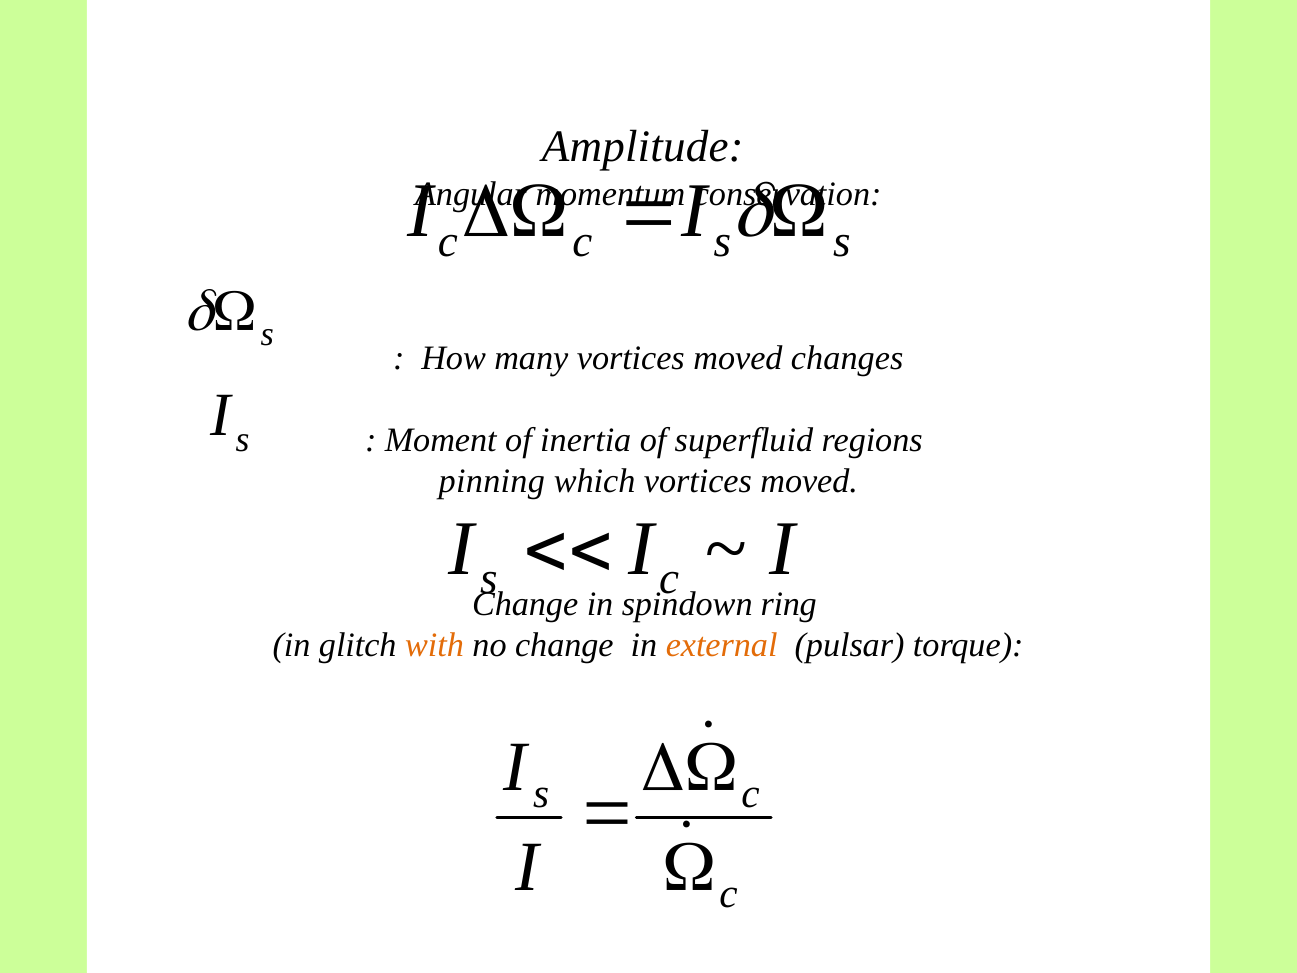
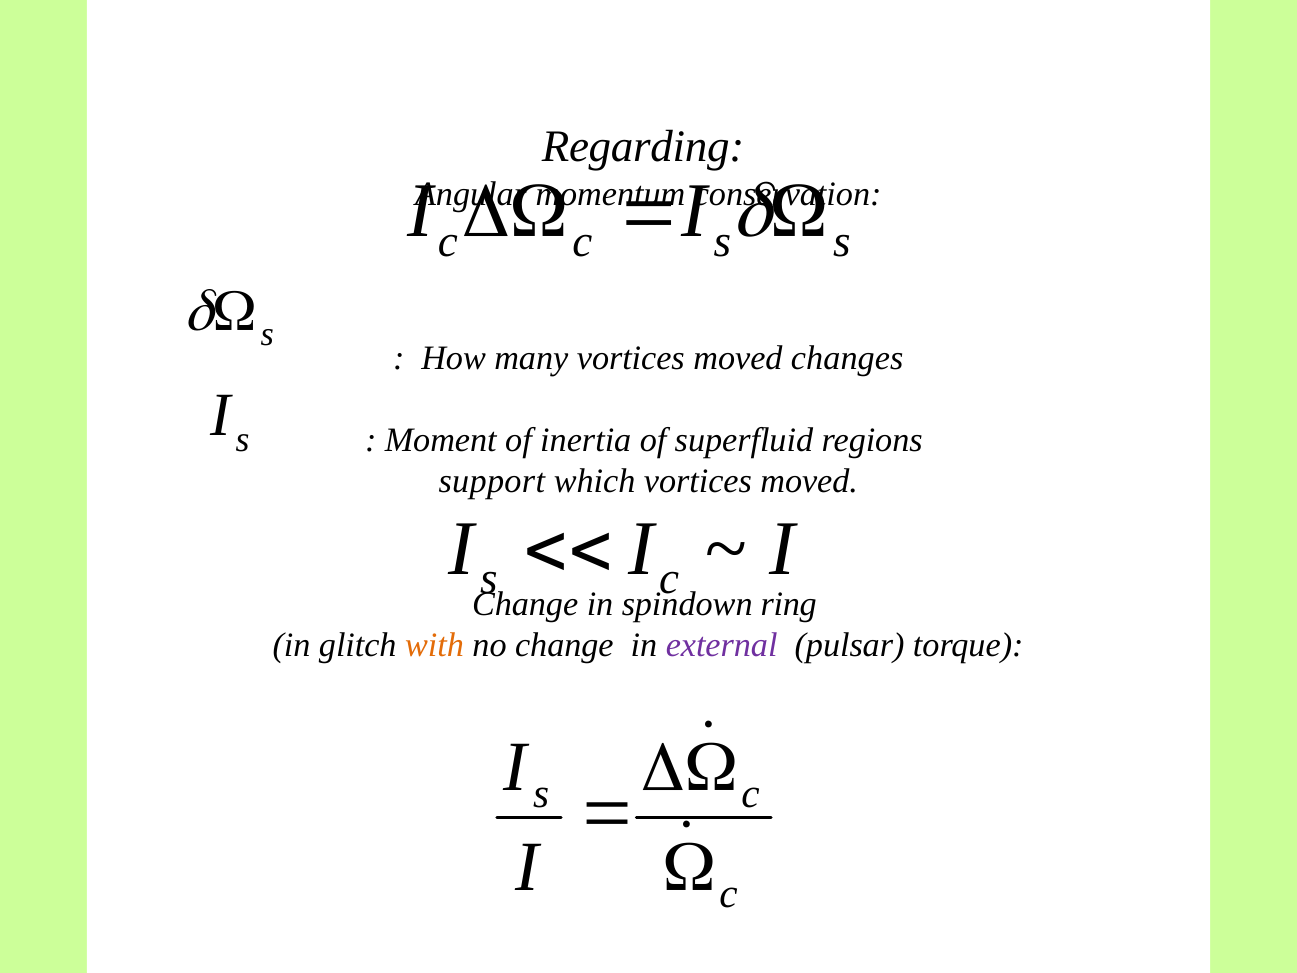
Amplitude: Amplitude -> Regarding (643, 147)
pinning: pinning -> support (492, 481)
external colour: orange -> purple (722, 645)
